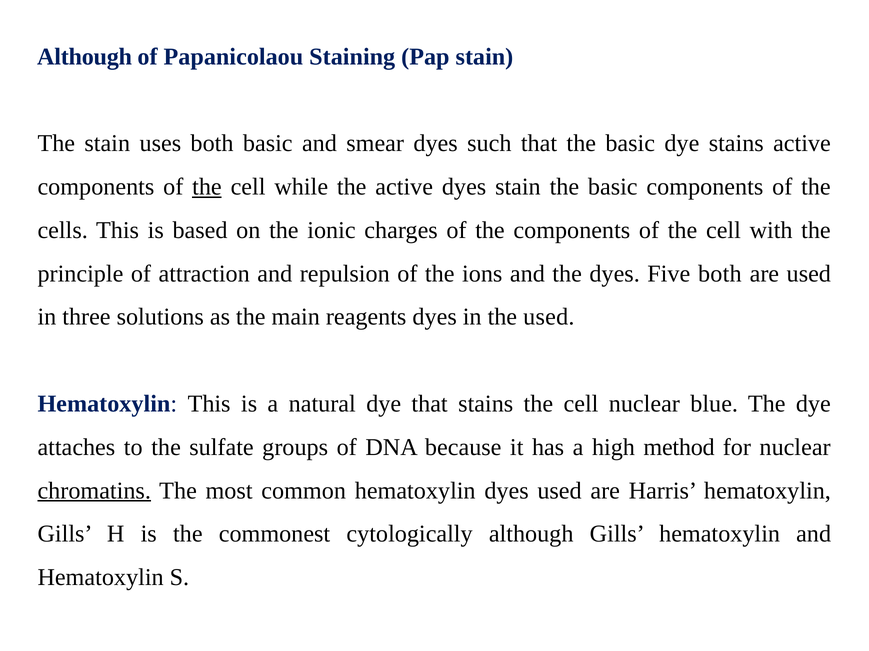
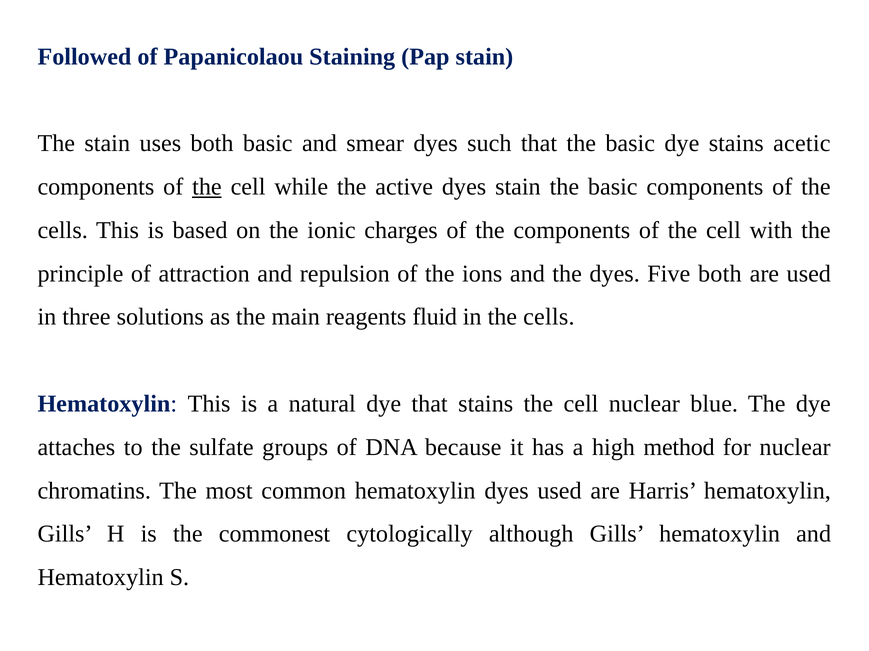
Although: Although -> Followed (84, 57)
stains active: active -> acetic (802, 144)
reagents dyes: dyes -> fluid (435, 317)
in the used: used -> cells (549, 317)
chromatins underline: present -> none (94, 491)
